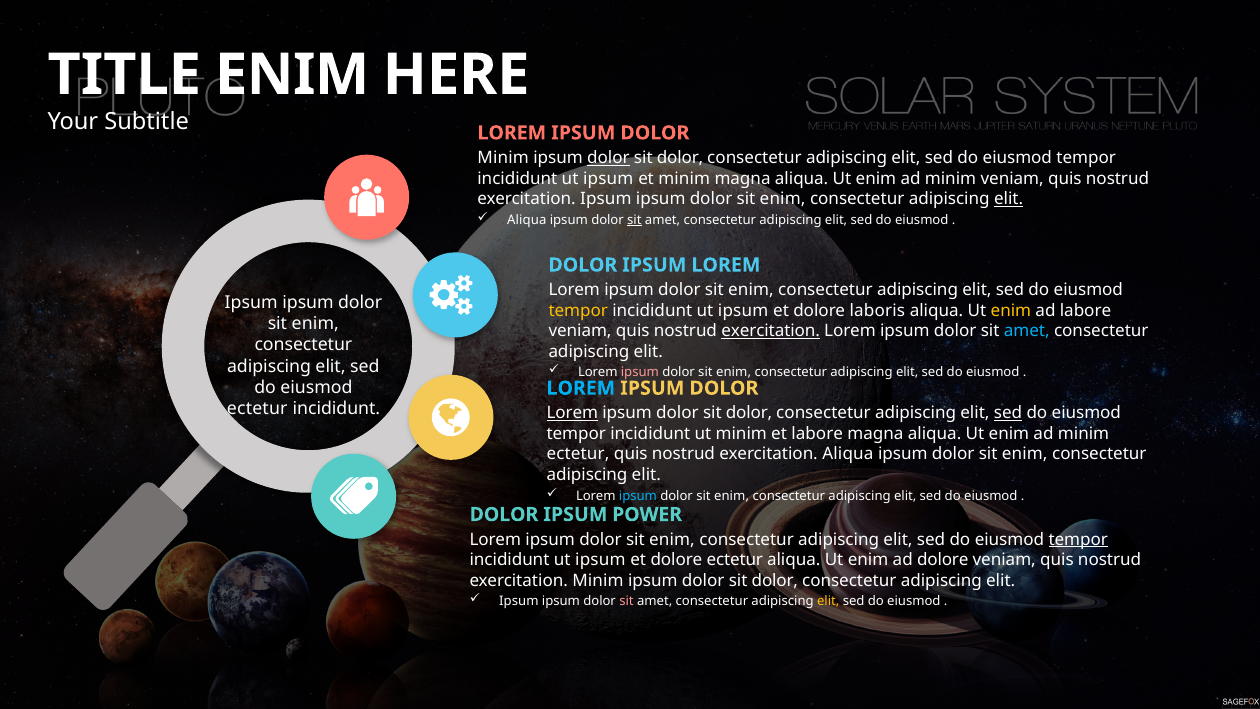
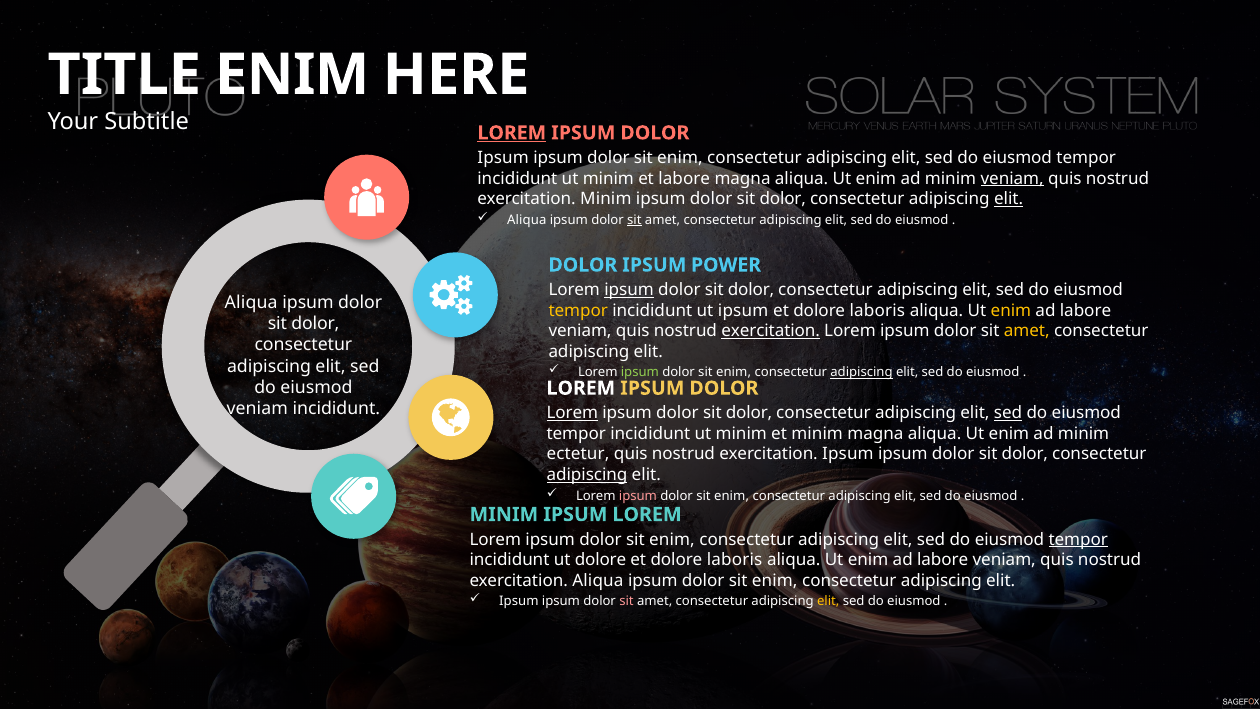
LOREM underline: none -> present (512, 133)
Minim: Minim -> Ipsum (503, 158)
dolor underline: present -> none (608, 158)
dolor: dolor -> enim (680, 158)
ipsum: ipsum -> minim (608, 178)
et minim: minim -> labore (684, 178)
veniam underline: none -> present (1012, 178)
exercitation Ipsum: Ipsum -> Minim (606, 199)
enim: enim -> dolor (783, 199)
IPSUM LOREM: LOREM -> POWER (726, 265)
ipsum underline: none -> present (629, 290)
enim: enim -> dolor (751, 290)
Ipsum: Ipsum -> Aliqua (251, 302)
enim: enim -> dolor (315, 324)
amet colour: light blue -> yellow (1027, 331)
ipsum colour: pink -> light green (640, 373)
adipiscing underline: none -> present (862, 373)
LOREM colour: light blue -> white (581, 388)
ectetur: ectetur -> veniam (257, 409)
et labore: labore -> minim (817, 434)
exercitation Aliqua: Aliqua -> Ipsum (848, 454)
enim: enim -> dolor (1025, 454)
adipiscing underline: none -> present (587, 475)
ipsum colour: light blue -> pink (638, 496)
DOLOR: DOLOR -> MINIM (504, 514)
IPSUM POWER: POWER -> LOREM (647, 514)
ipsum: ipsum -> dolore (601, 560)
ectetur: ectetur -> laboris (735, 560)
dolore: dolore -> labore (943, 560)
exercitation Minim: Minim -> Aliqua (598, 580)
dolor: dolor -> enim (775, 580)
